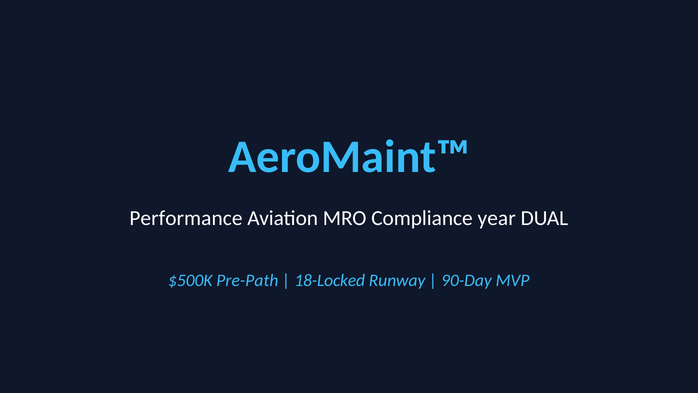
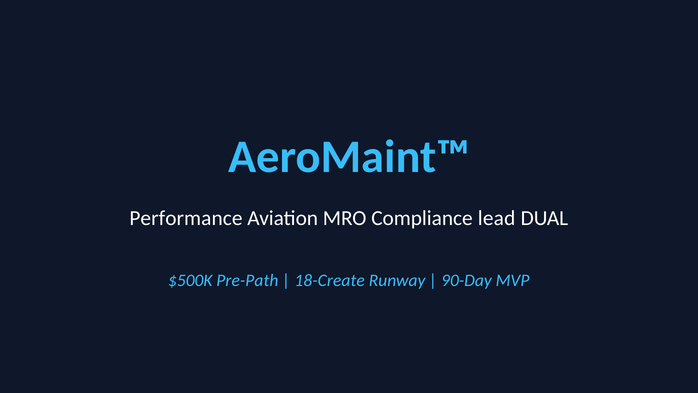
year: year -> lead (497, 218)
18-Locked: 18-Locked -> 18-Create (330, 280)
